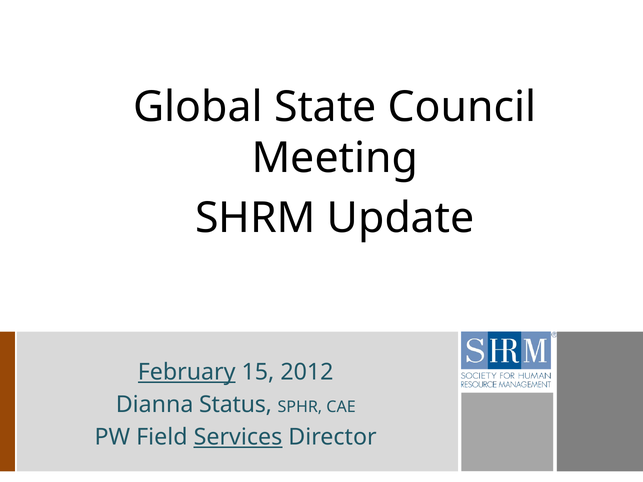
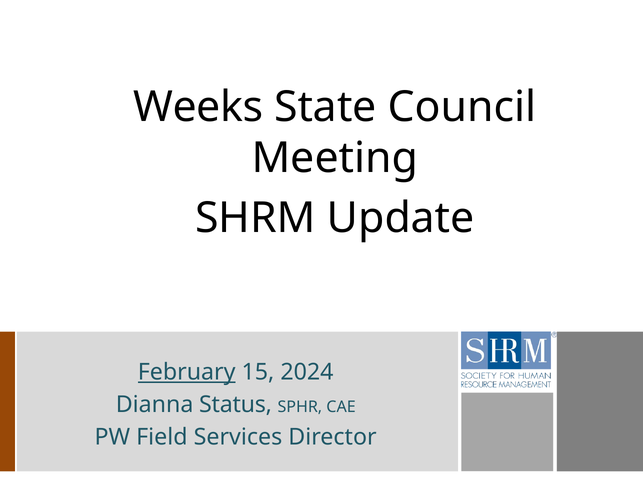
Global: Global -> Weeks (198, 107)
2012: 2012 -> 2024 (307, 372)
Services underline: present -> none (238, 437)
